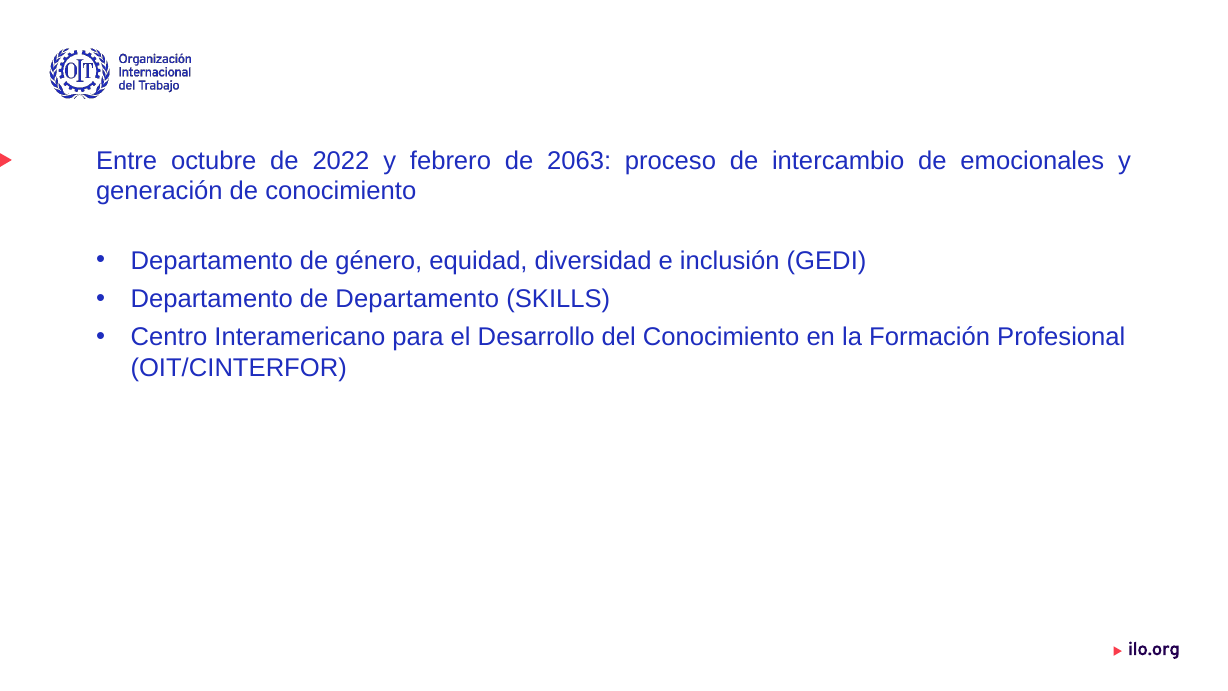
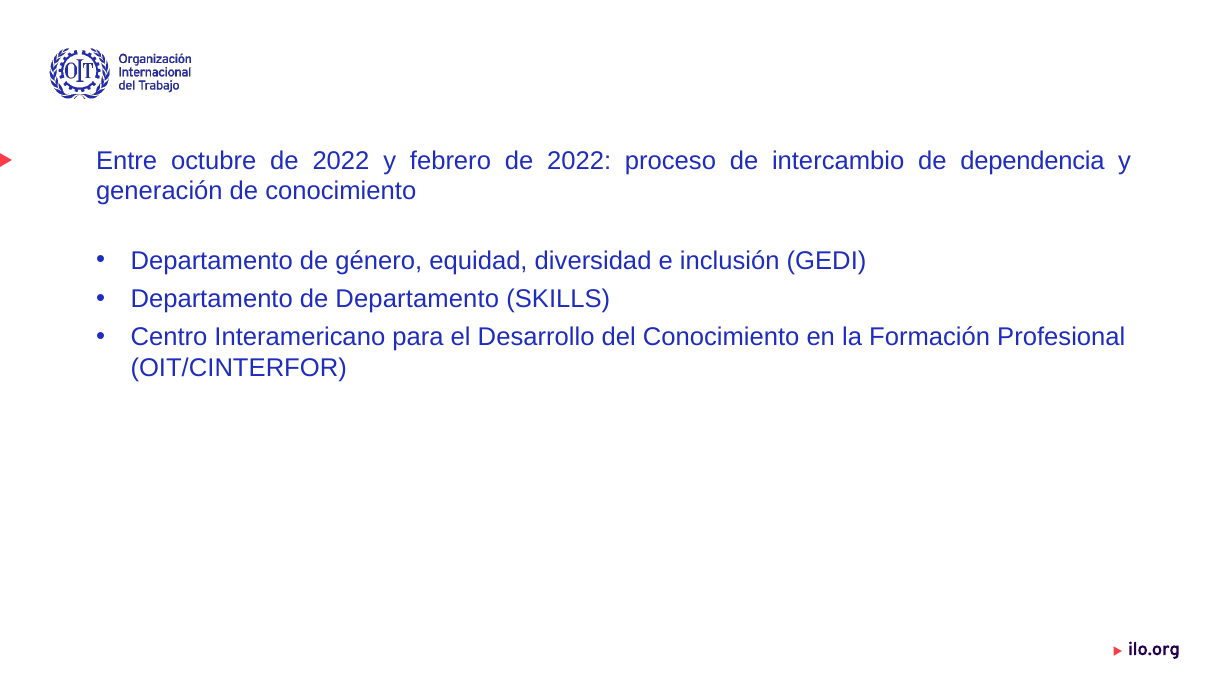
febrero de 2063: 2063 -> 2022 (579, 161)
emocionales: emocionales -> dependencia (1032, 161)
